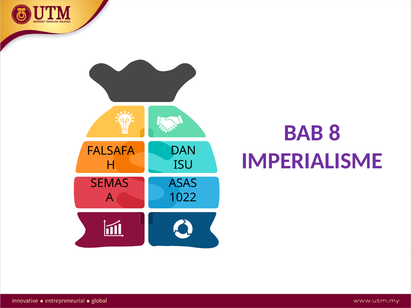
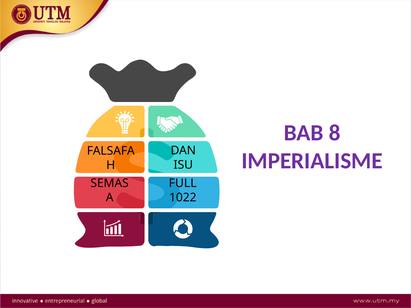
ASAS: ASAS -> FULL (183, 183)
